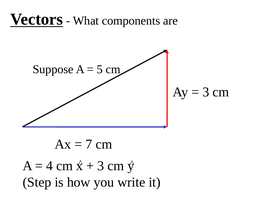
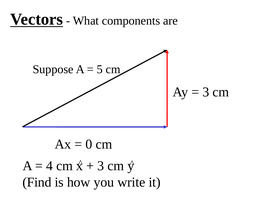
7: 7 -> 0 (89, 144)
Step: Step -> Find (37, 182)
